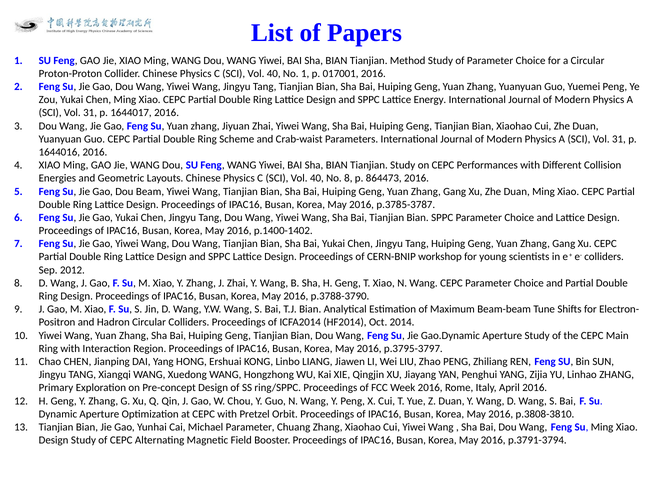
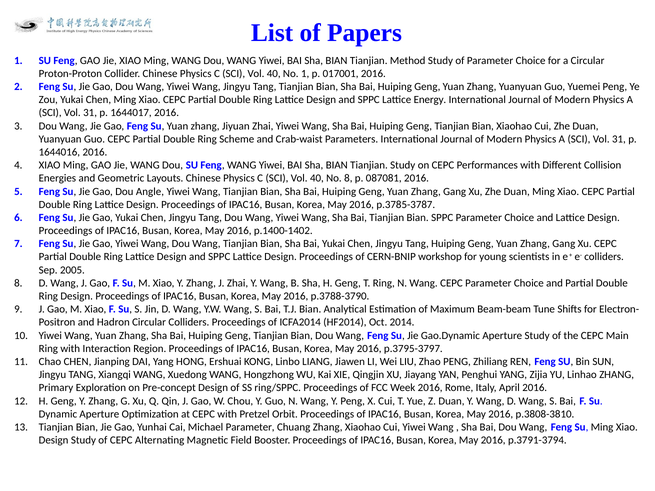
864473: 864473 -> 087081 (384, 178)
Beam: Beam -> Angle (150, 192)
2012: 2012 -> 2005 (72, 270)
T Xiao: Xiao -> Ring (384, 283)
